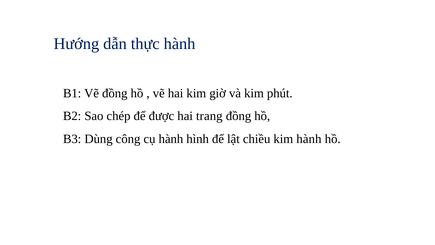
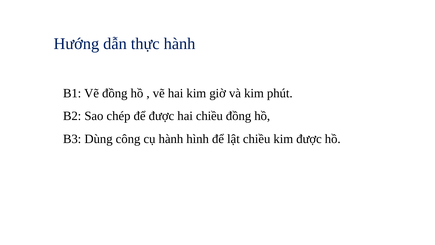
hai trang: trang -> chiều (209, 116)
kim hành: hành -> được (309, 139)
